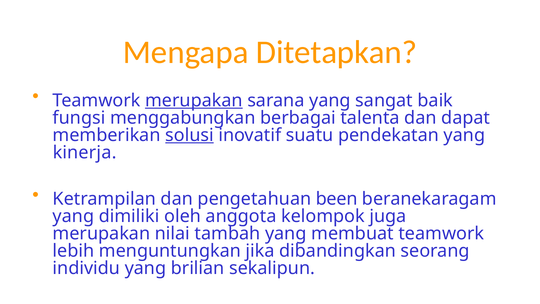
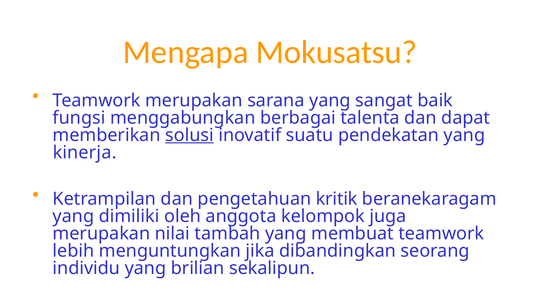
Ditetapkan: Ditetapkan -> Mokusatsu (336, 52)
merupakan underline: present -> none (194, 100)
been: been -> kritik (337, 199)
